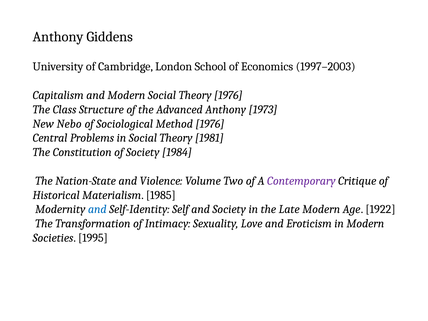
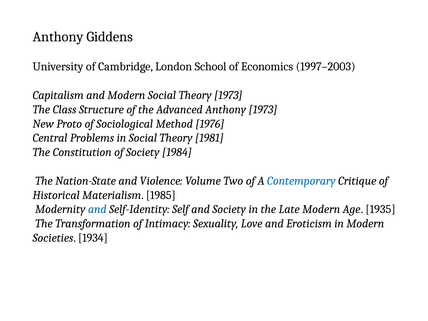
Theory 1976: 1976 -> 1973 (228, 95)
Nebo: Nebo -> Proto (69, 124)
Contemporary colour: purple -> blue (301, 181)
1922: 1922 -> 1935 (380, 209)
1995: 1995 -> 1934 (93, 238)
